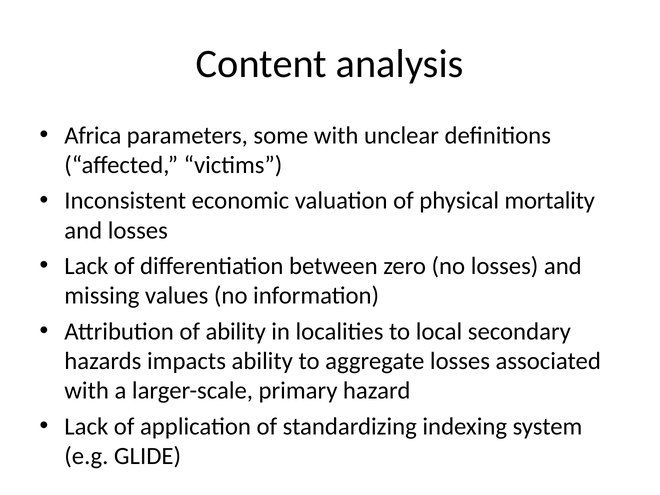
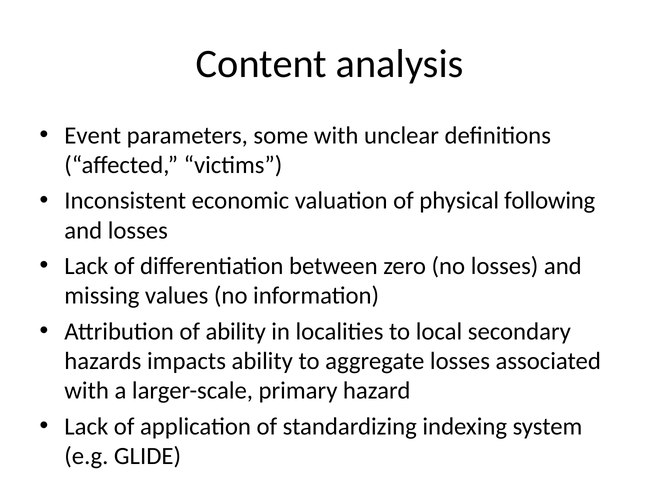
Africa: Africa -> Event (93, 135)
mortality: mortality -> following (550, 201)
